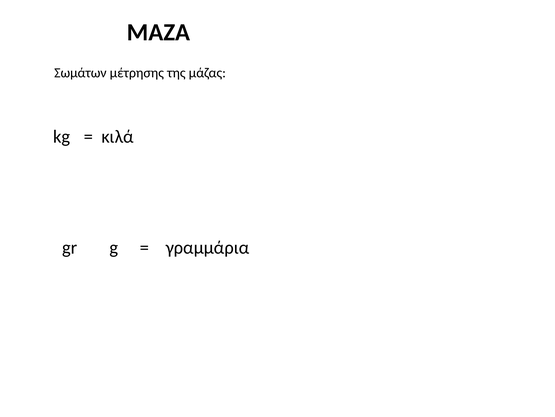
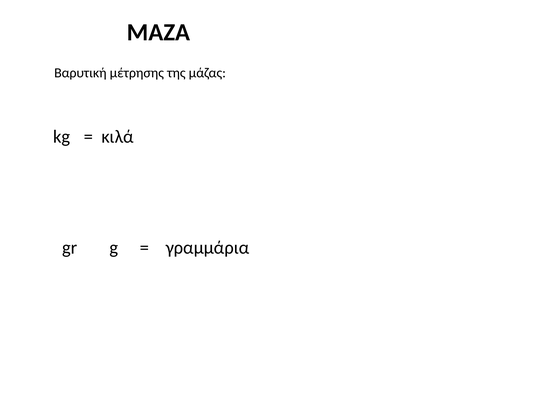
Σωμάτων: Σωμάτων -> Βαρυτική (80, 73)
